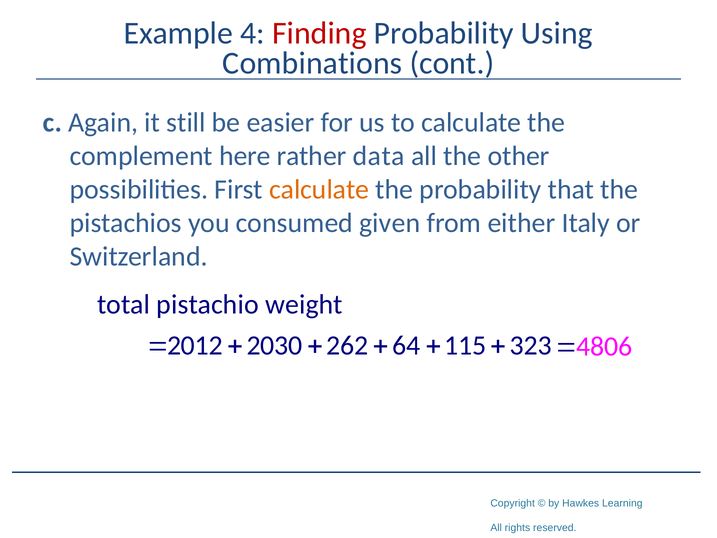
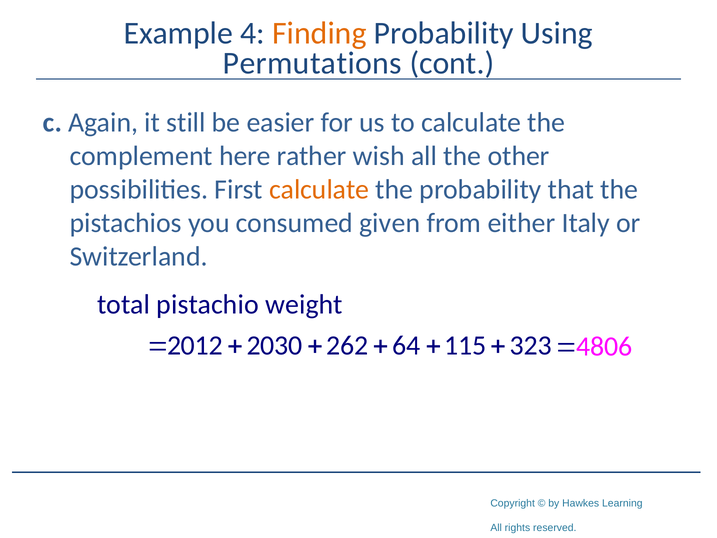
Finding colour: red -> orange (319, 33)
Combinations: Combinations -> Permutations (312, 63)
data: data -> wish (379, 156)
